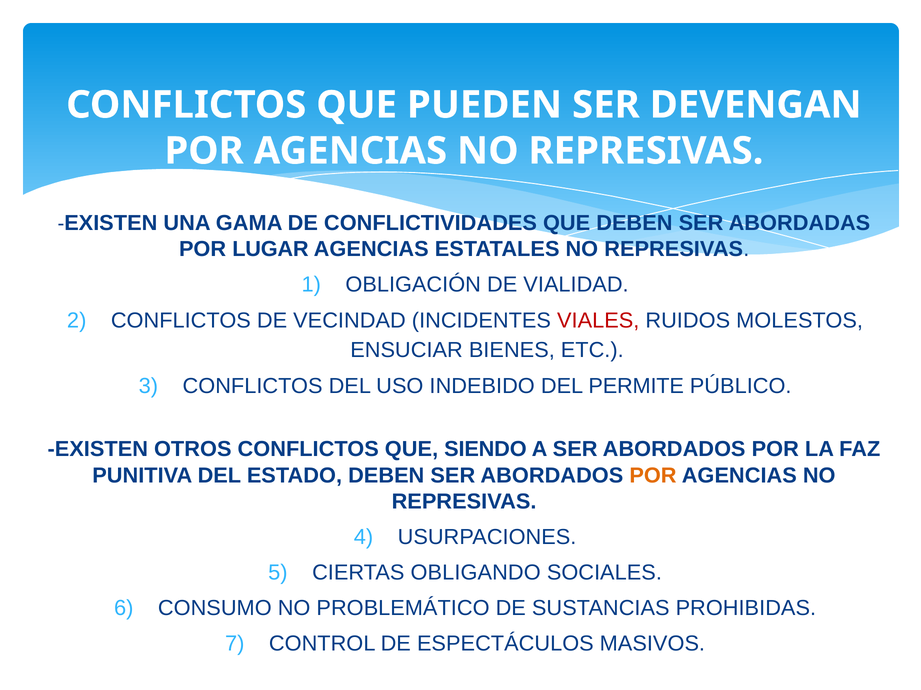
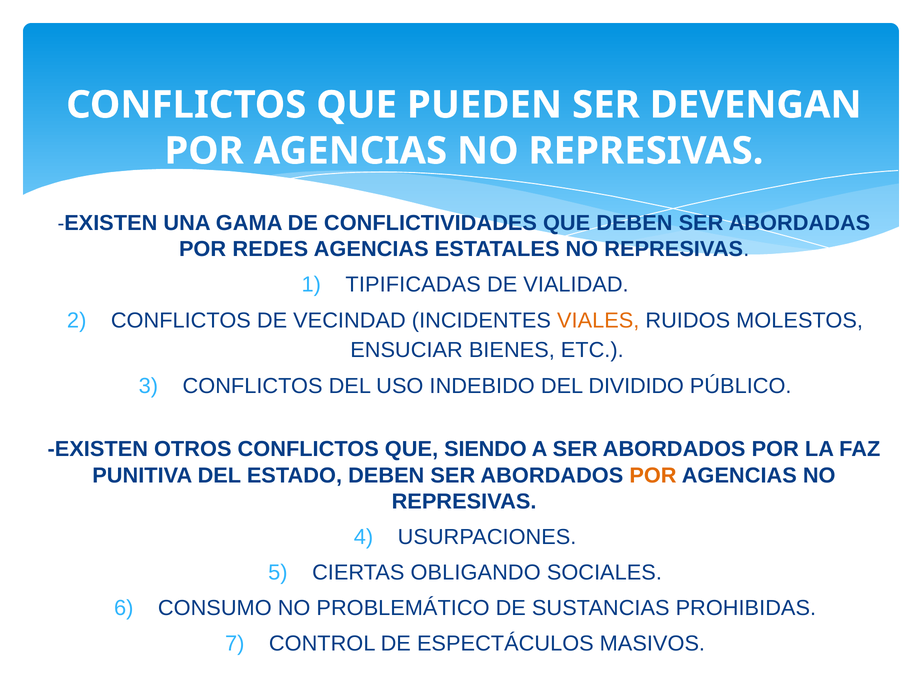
LUGAR: LUGAR -> REDES (270, 250)
OBLIGACIÓN: OBLIGACIÓN -> TIPIFICADAS (413, 285)
VIALES colour: red -> orange (598, 321)
PERMITE: PERMITE -> DIVIDIDO (636, 386)
